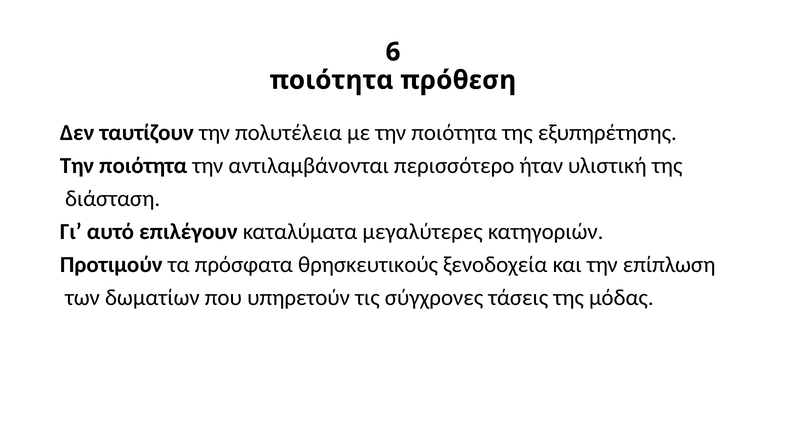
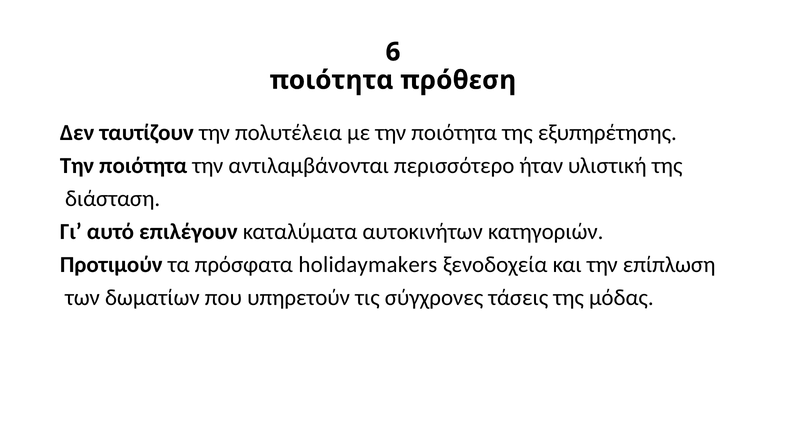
μεγαλύτερες: μεγαλύτερες -> αυτοκινήτων (423, 232)
θρησκευτικούς: θρησκευτικούς -> holidaymakers (368, 265)
